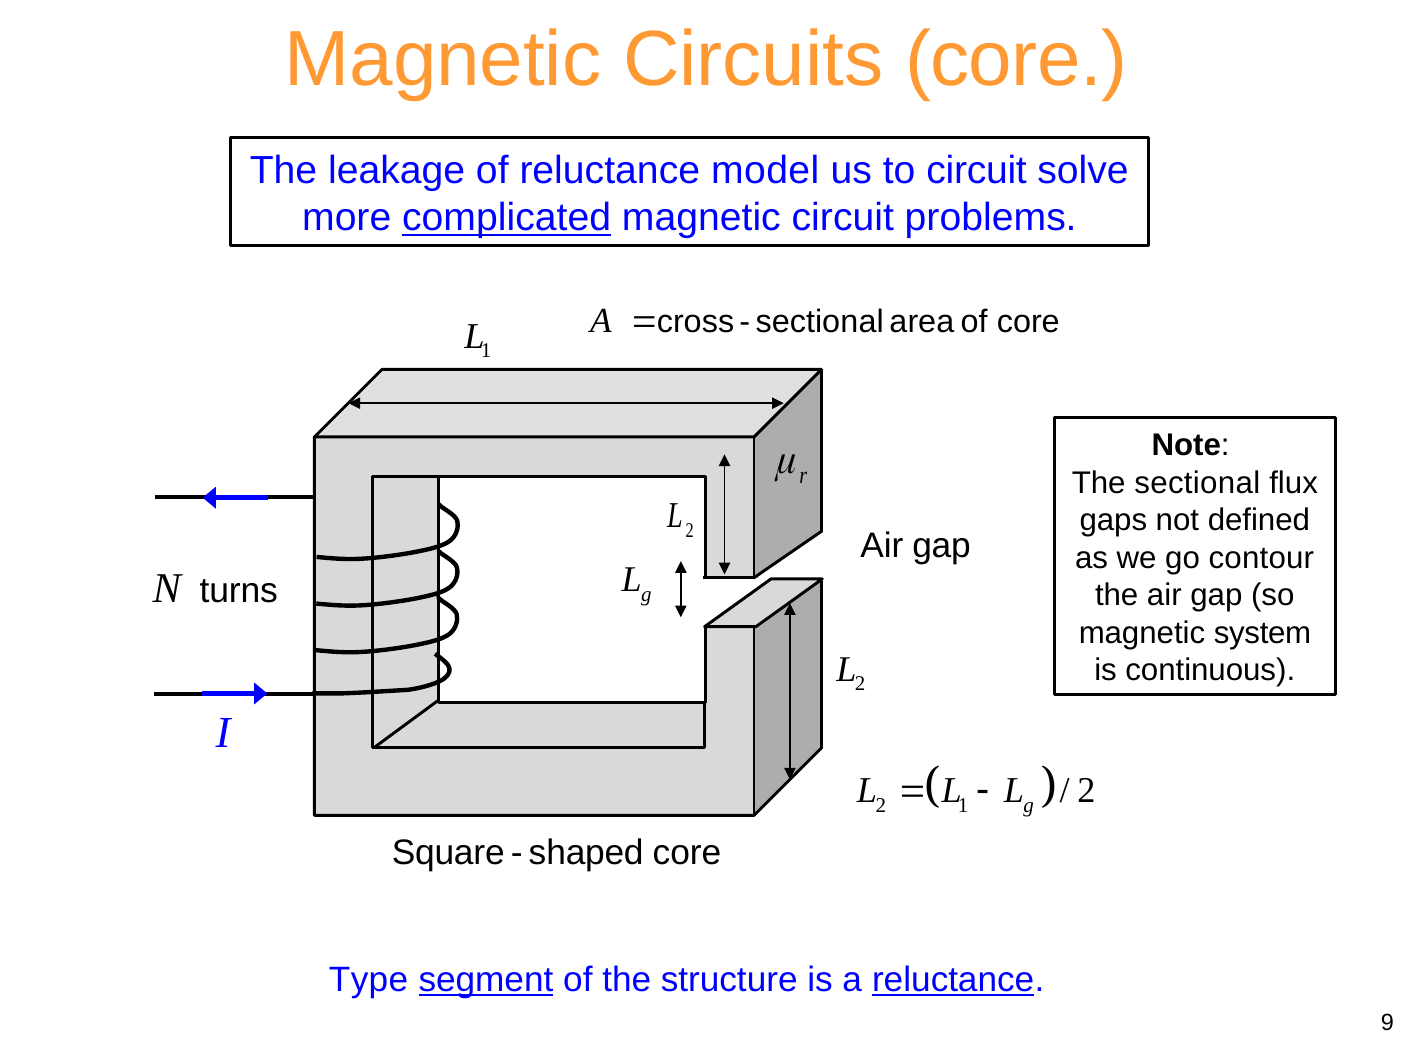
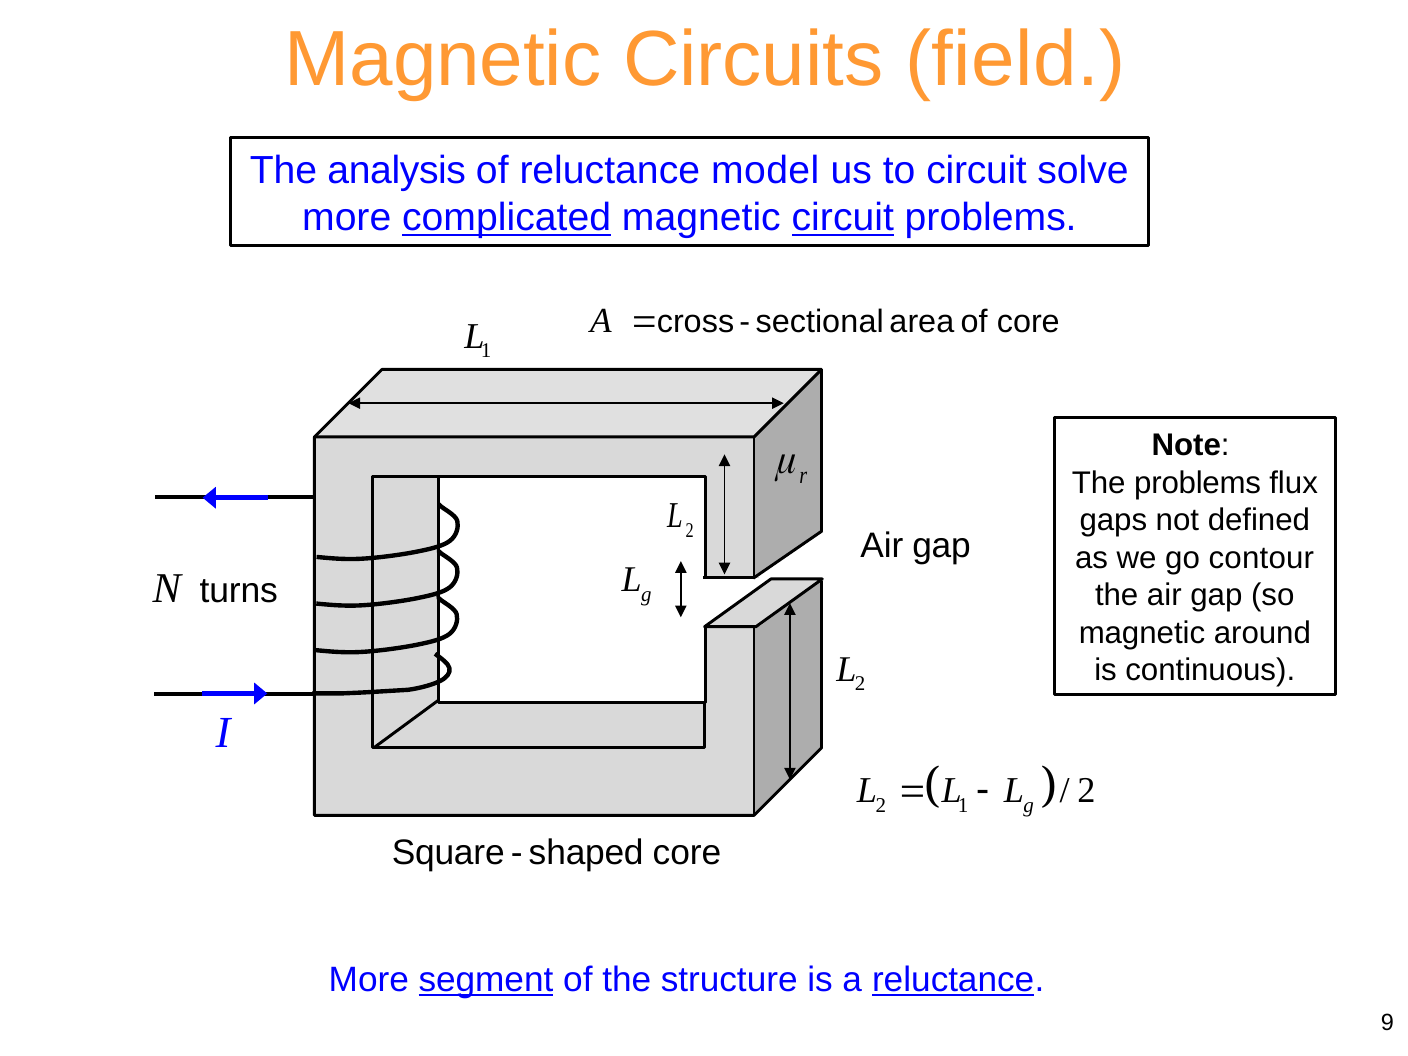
Circuits core: core -> field (1015, 59)
leakage: leakage -> analysis (397, 171)
circuit underline: none -> present (843, 218)
The sectional: sectional -> problems (1198, 483)
system: system -> around (1262, 633)
Type: Type -> More (369, 979)
